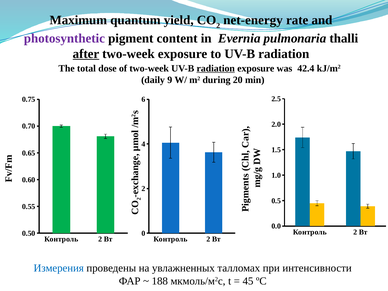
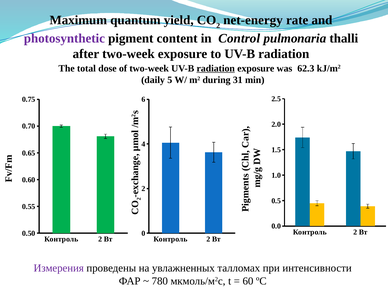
in Evernia: Evernia -> Control (239, 38)
after underline: present -> none (86, 54)
42.4: 42.4 -> 62.3 (306, 68)
9: 9 -> 5 (170, 80)
20: 20 -> 31 (238, 80)
Измерения colour: blue -> purple (59, 268)
188: 188 -> 780 (160, 281)
45: 45 -> 60 (248, 281)
